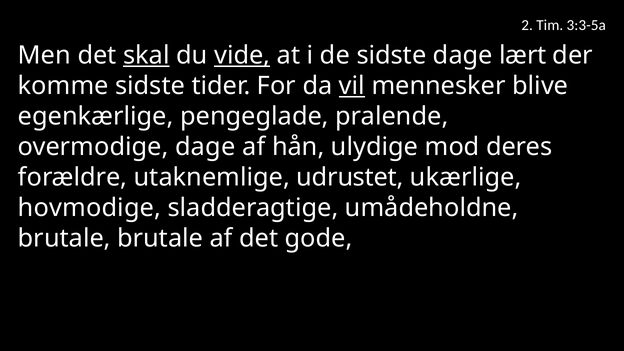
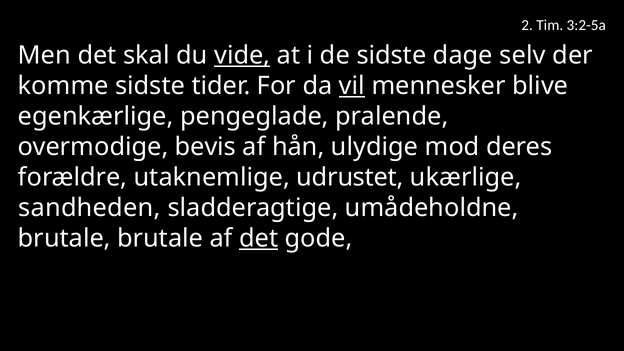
3:3-5a: 3:3-5a -> 3:2-5a (586, 25)
skal underline: present -> none (146, 55)
lært: lært -> selv (523, 55)
overmodige dage: dage -> bevis (205, 147)
hovmodige: hovmodige -> sandheden (89, 208)
det underline: none -> present (259, 238)
